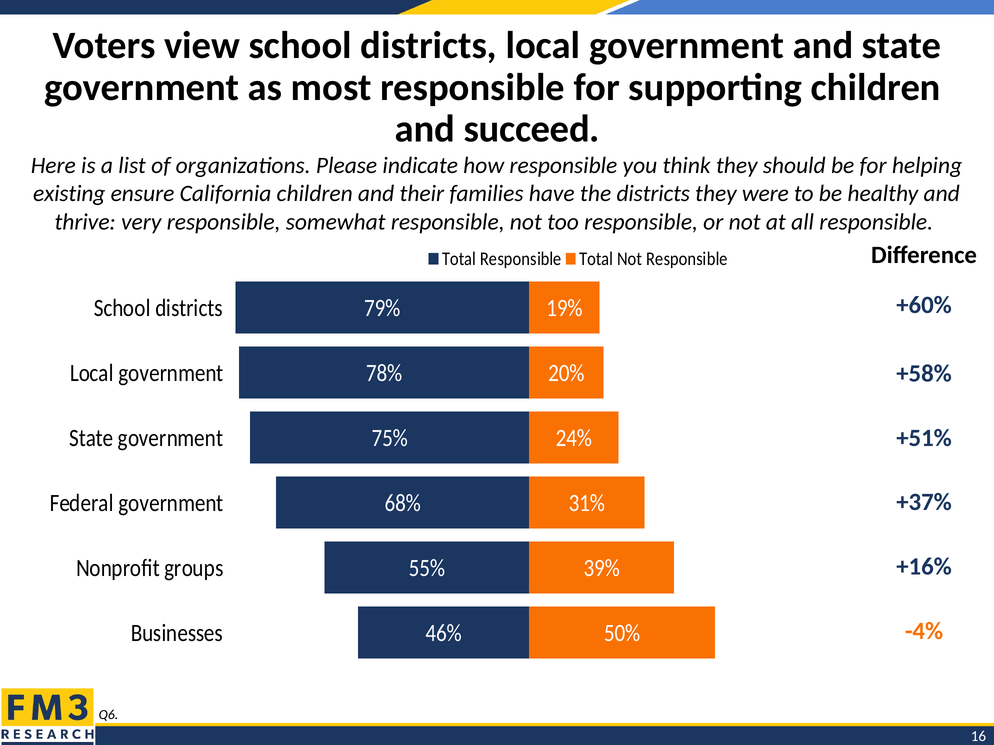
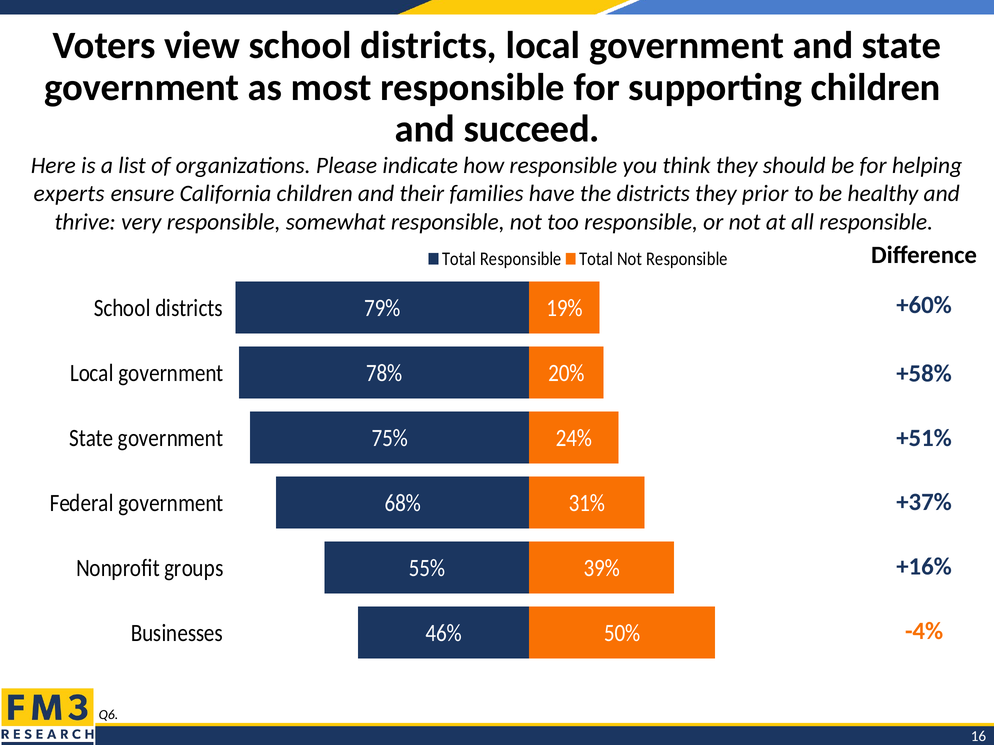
existing: existing -> experts (69, 194)
were: were -> prior (765, 194)
